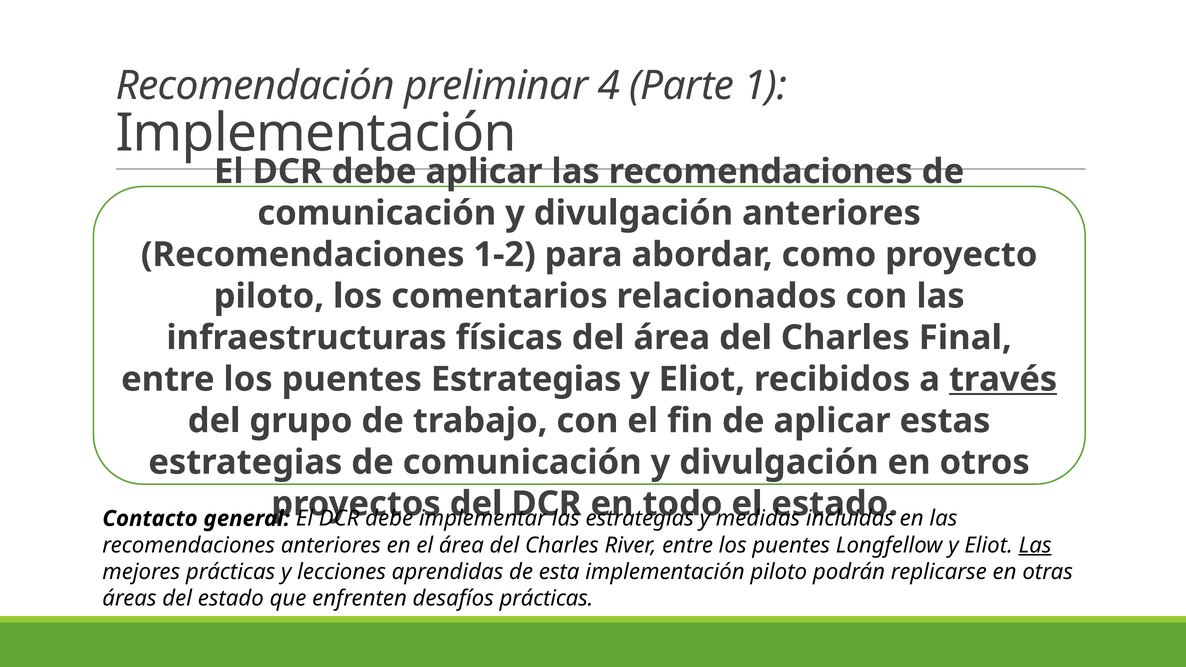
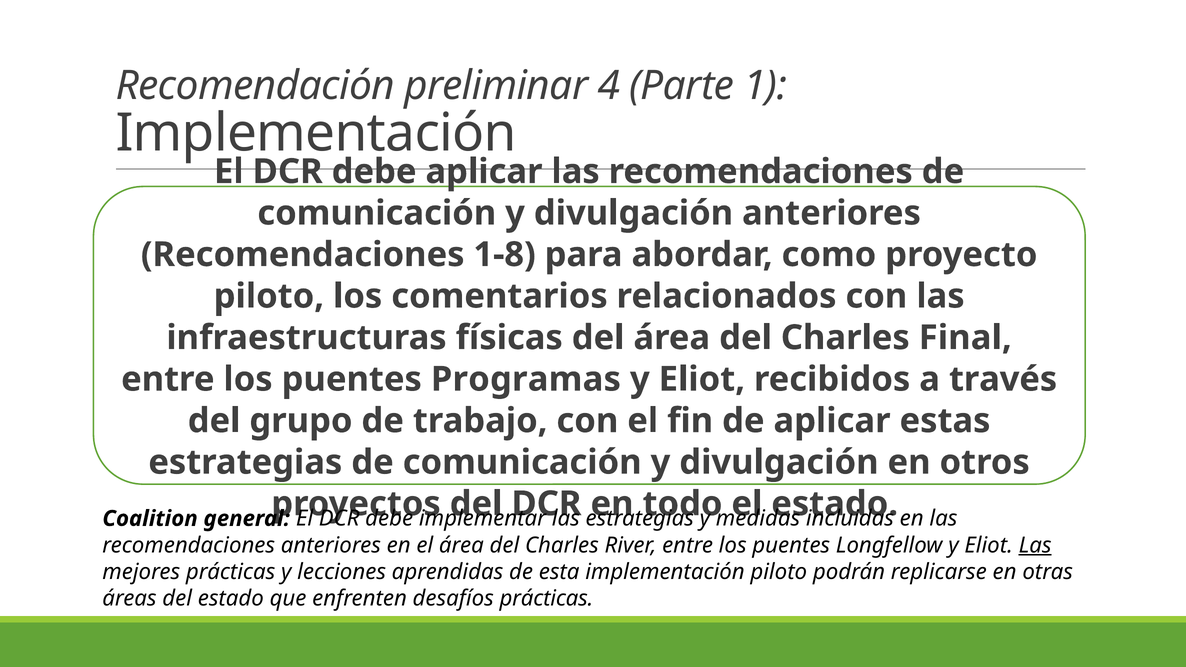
1-2: 1-2 -> 1-8 (505, 255)
puentes Estrategias: Estrategias -> Programas (526, 379)
través underline: present -> none (1003, 379)
Contacto: Contacto -> Coalition (150, 519)
